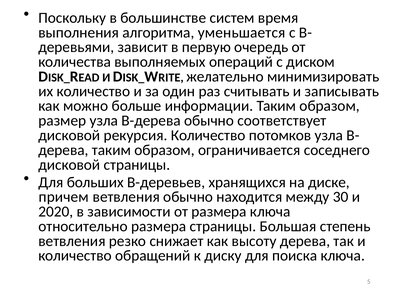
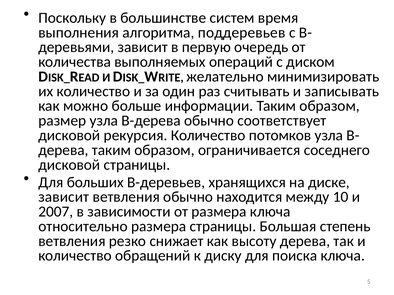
уменьшается: уменьшается -> поддеревьев (242, 33)
причем: причем -> зависит (64, 197)
30: 30 -> 10 (341, 197)
2020: 2020 -> 2007 (56, 212)
